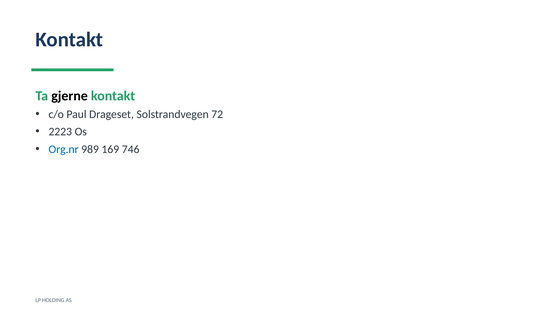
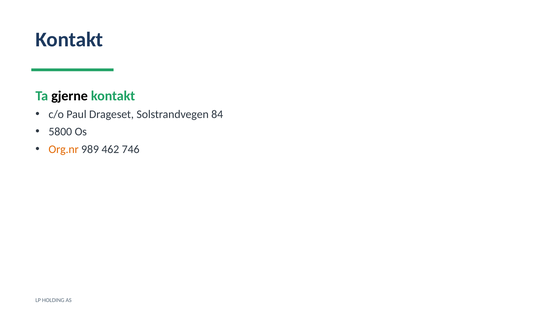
72: 72 -> 84 (217, 115)
2223: 2223 -> 5800 (60, 132)
Org.nr colour: blue -> orange (64, 149)
169: 169 -> 462 (110, 149)
